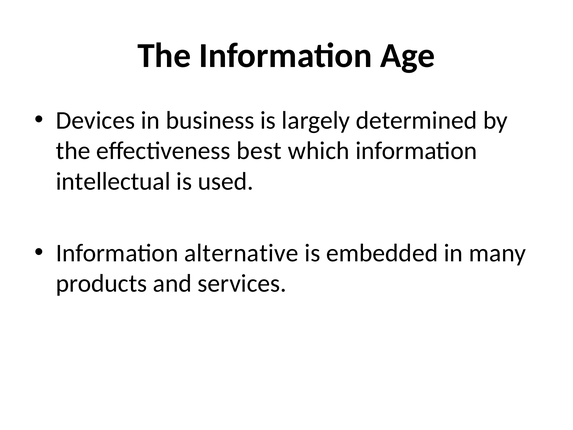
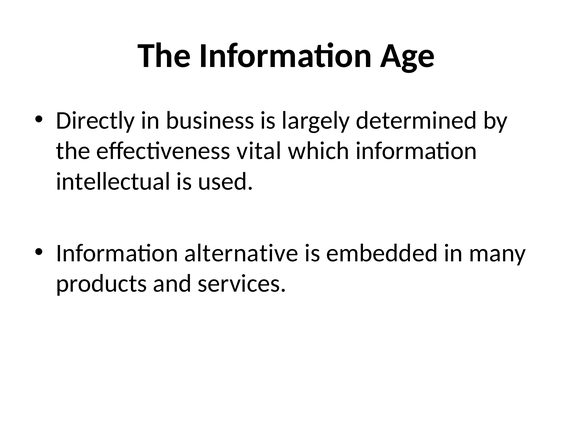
Devices: Devices -> Directly (95, 120)
best: best -> vital (259, 151)
